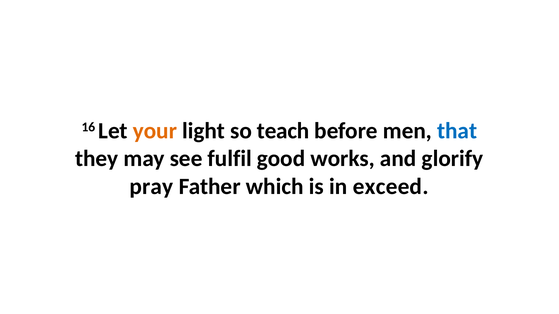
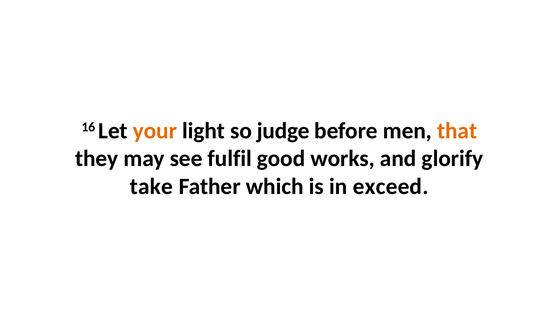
teach: teach -> judge (283, 131)
that colour: blue -> orange (457, 131)
pray: pray -> take (151, 187)
